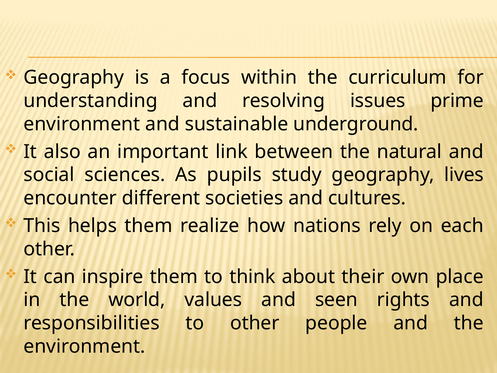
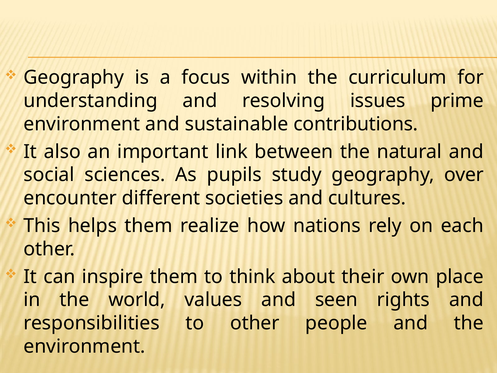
underground: underground -> contributions (356, 124)
lives: lives -> over (464, 175)
